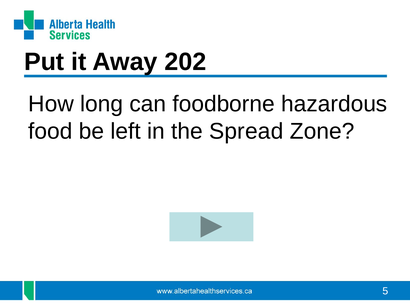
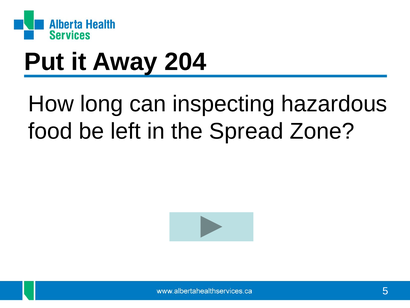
202: 202 -> 204 (185, 62)
foodborne: foodborne -> inspecting (224, 104)
